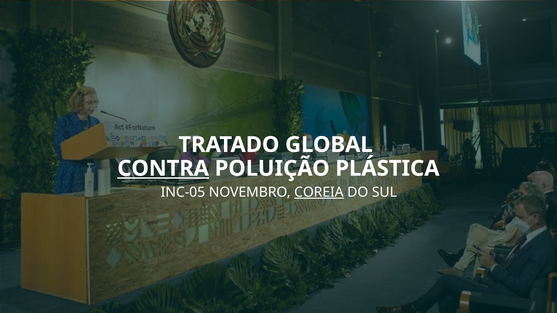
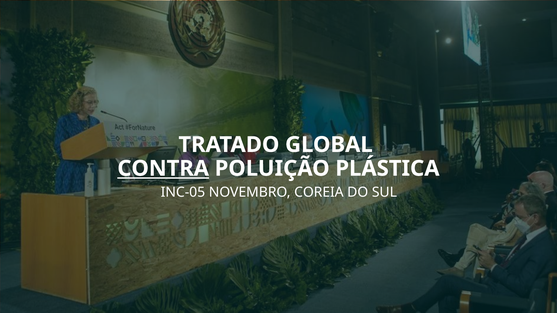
COREIA underline: present -> none (319, 192)
